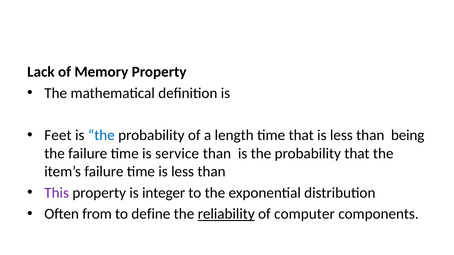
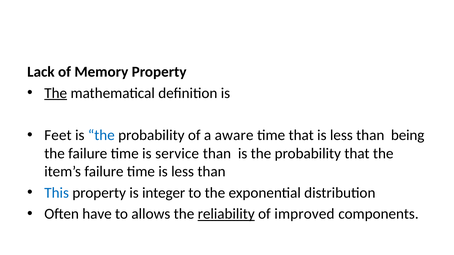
The underline: none -> present (56, 93)
length: length -> aware (234, 136)
This colour: purple -> blue (57, 193)
from: from -> have (97, 214)
define: define -> allows (151, 214)
computer: computer -> improved (304, 214)
